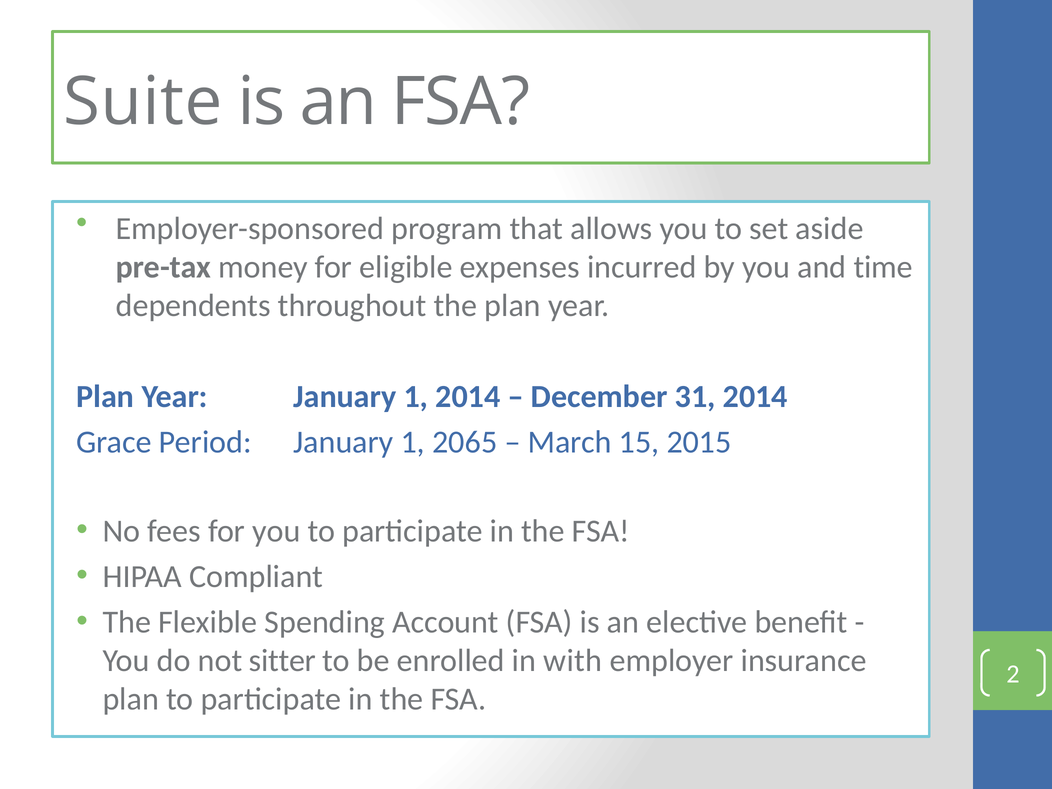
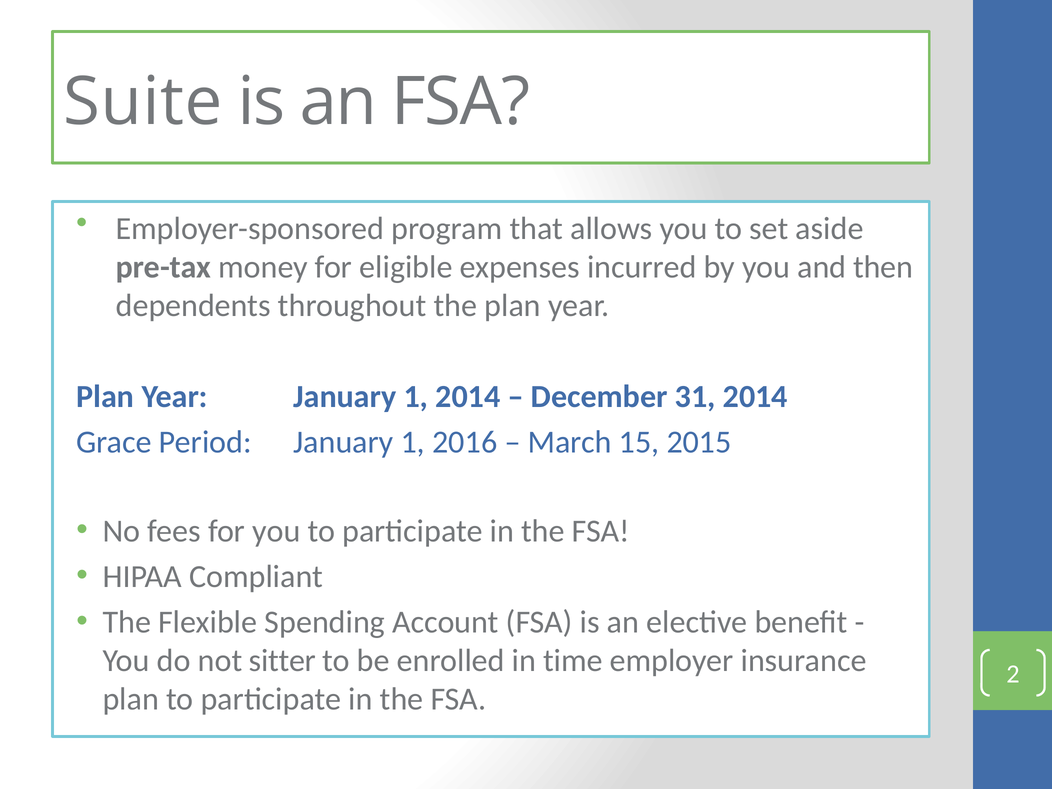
time: time -> then (883, 267)
2065: 2065 -> 2016 (465, 442)
with: with -> time (573, 661)
